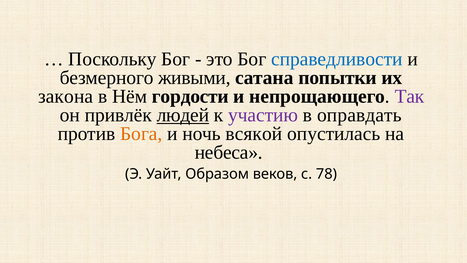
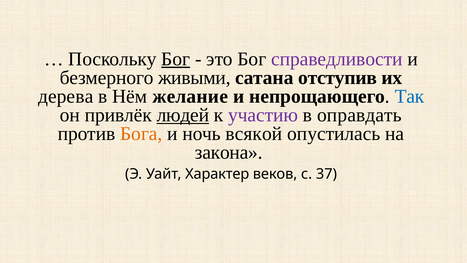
Бог underline: none -> present (176, 59)
справедливости colour: blue -> purple (337, 59)
попытки: попытки -> отступив (338, 78)
закона: закона -> дерева (66, 96)
гордости: гордости -> желание (190, 96)
Так colour: purple -> blue (409, 96)
небеса: небеса -> закона (229, 152)
Образом: Образом -> Характер (217, 174)
78: 78 -> 37 (326, 174)
